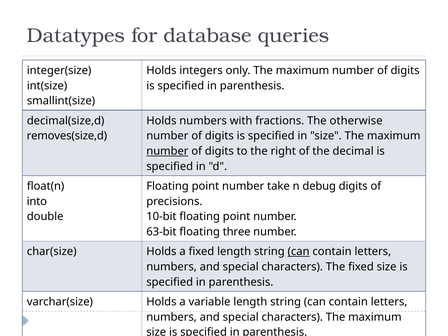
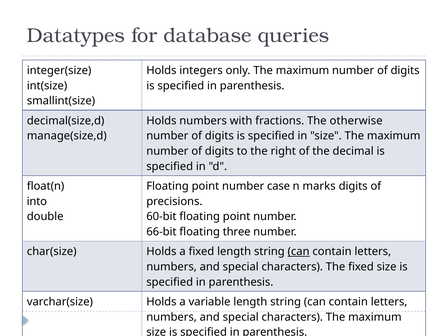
removes(size,d: removes(size,d -> manage(size,d (67, 136)
number underline: present -> none (167, 151)
take: take -> case (279, 186)
debug: debug -> marks (319, 186)
10-bit: 10-bit -> 60-bit (161, 217)
63-bit: 63-bit -> 66-bit (161, 232)
